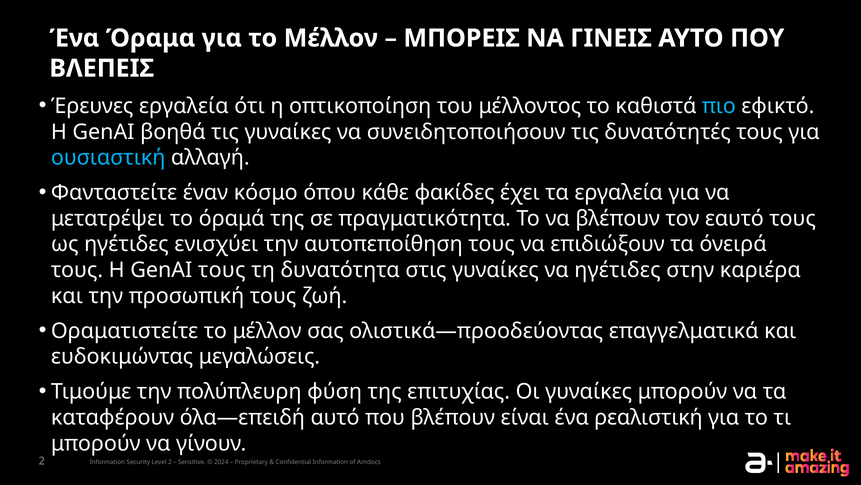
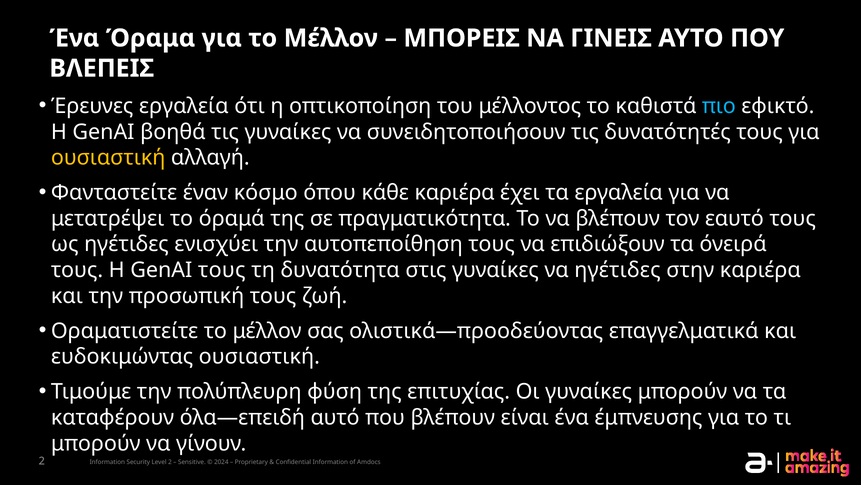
ουσιαστική colour: light blue -> yellow (108, 158)
κάθε φακίδες: φακίδες -> καριέρα (455, 192)
ευδοκιμώντας μεγαλώσεις: μεγαλώσεις -> ουσιαστική (259, 356)
ρεαλιστική: ρεαλιστική -> έμπνευσης (648, 417)
